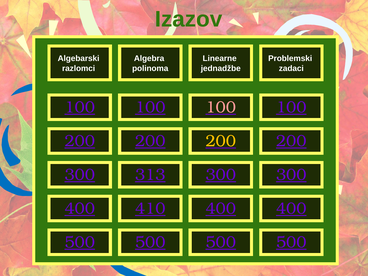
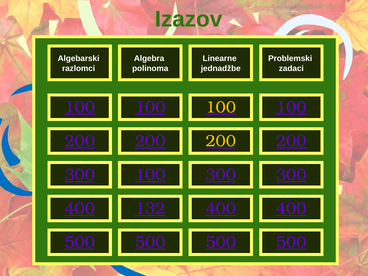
100 colour: pink -> yellow (221, 107)
300 313: 313 -> 100 (150, 175)
410: 410 -> 132 (150, 209)
